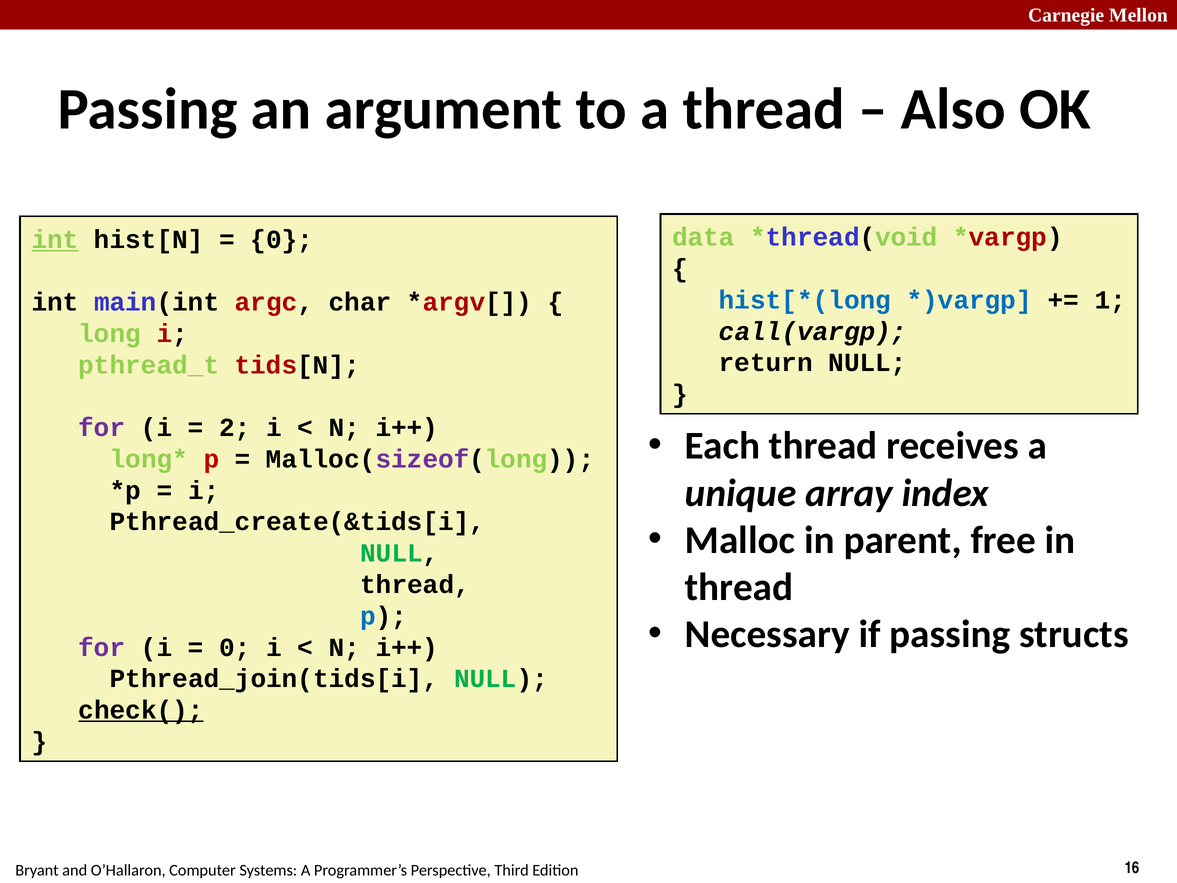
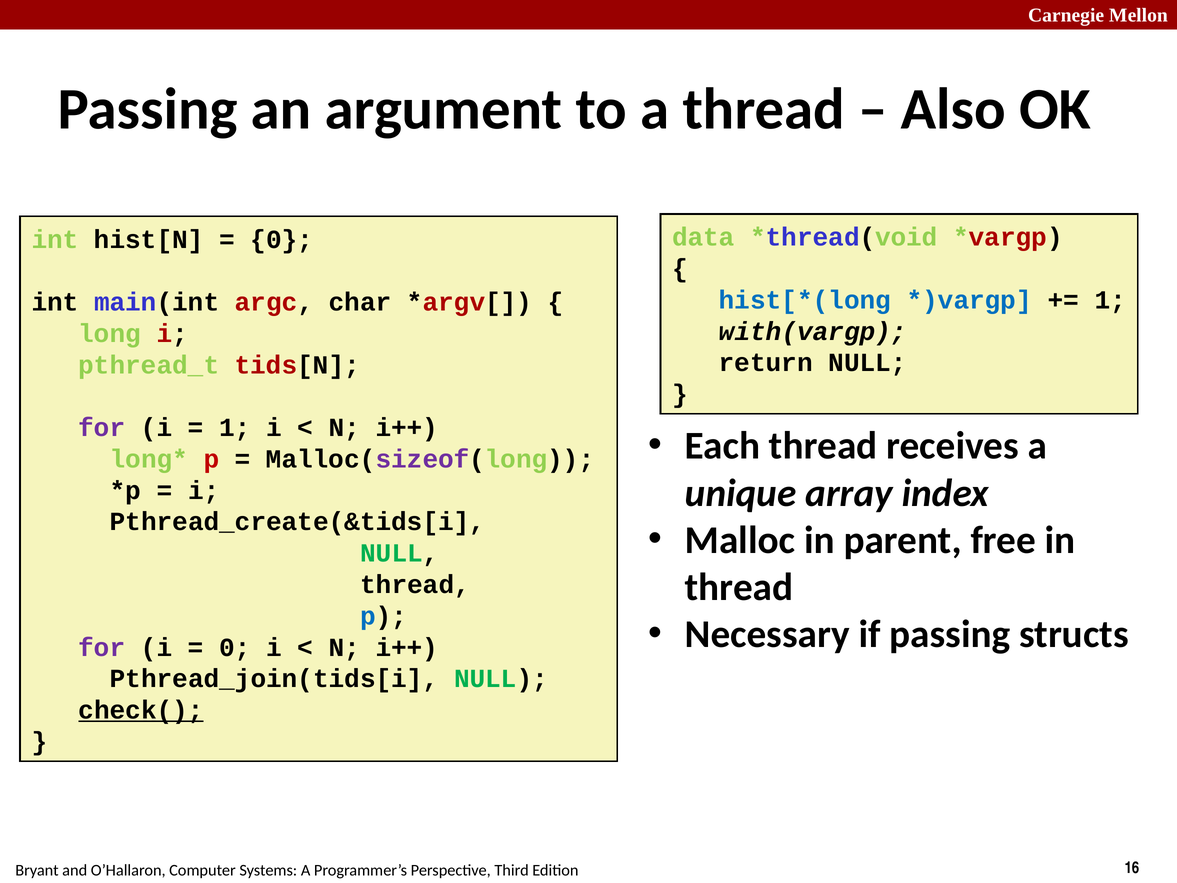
int underline: present -> none (55, 239)
call(vargp: call(vargp -> with(vargp (813, 331)
2: 2 -> 1 (235, 428)
